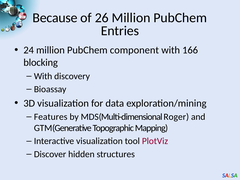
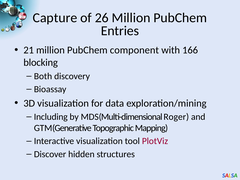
Because: Because -> Capture (55, 18)
24: 24 -> 21 (29, 50)
With: With -> Both (43, 76)
Features: Features -> Including (51, 117)
